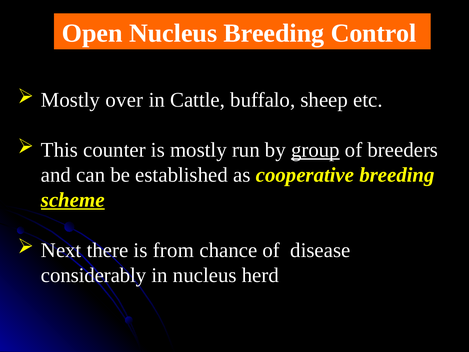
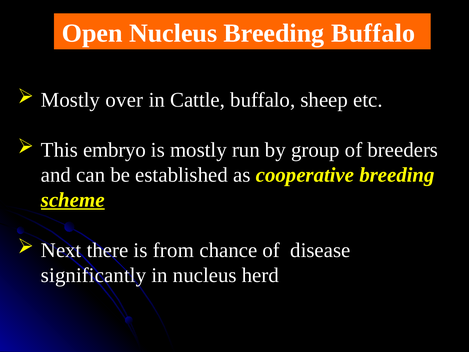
Breeding Control: Control -> Buffalo (373, 33)
counter: counter -> embryo (115, 150)
group underline: present -> none (315, 150)
considerably: considerably -> significantly (94, 275)
